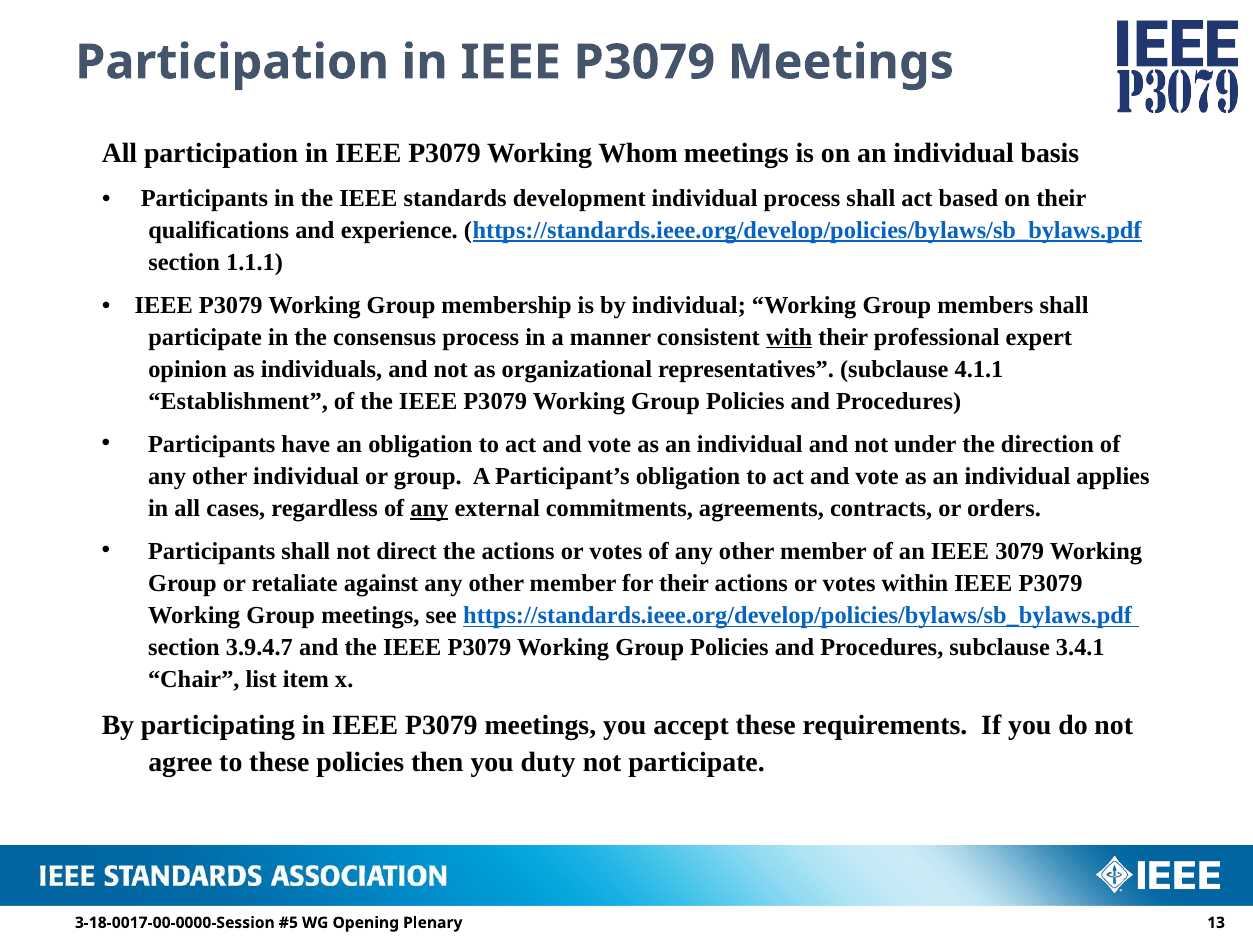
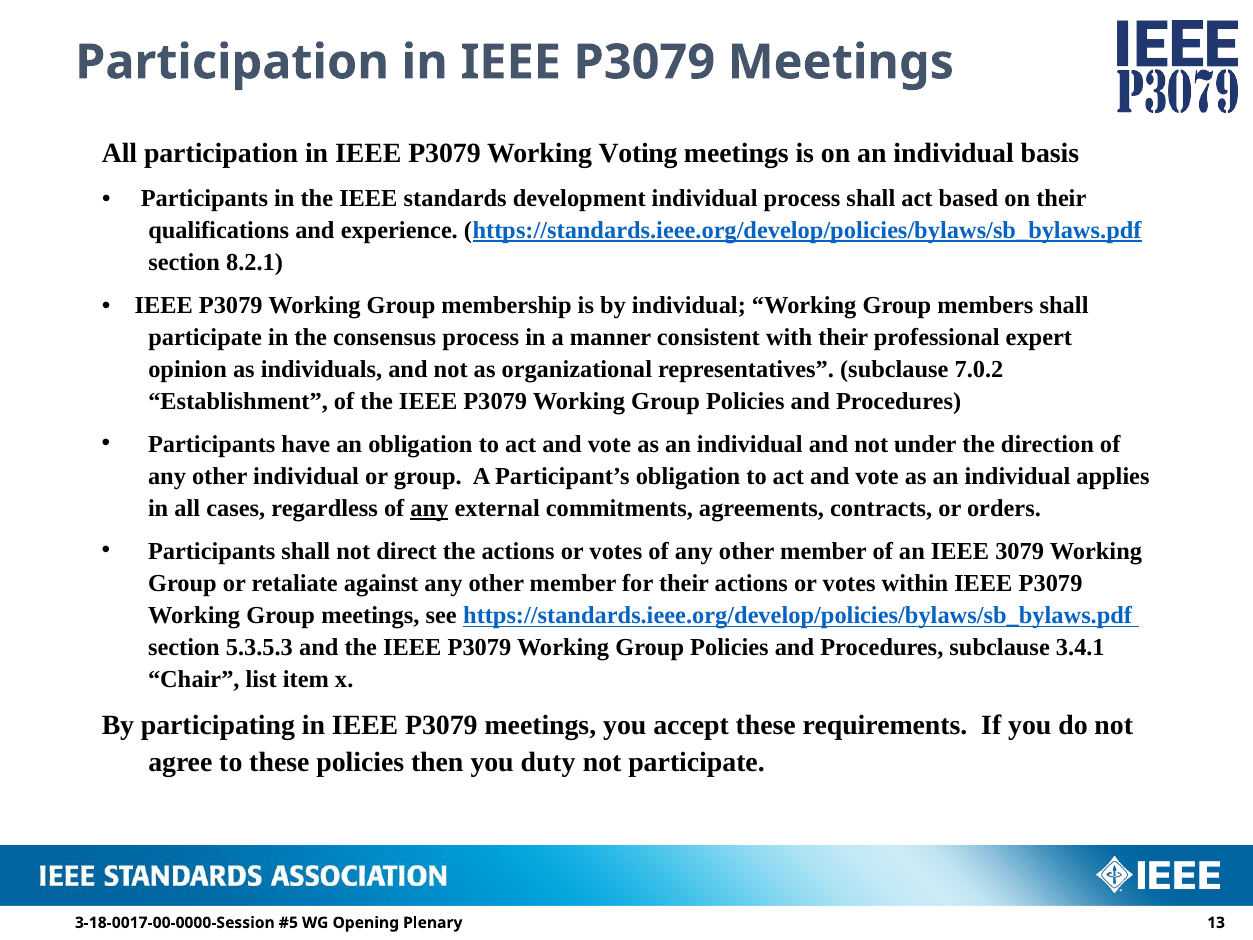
Whom: Whom -> Voting (638, 154)
1.1.1: 1.1.1 -> 8.2.1 (255, 262)
with underline: present -> none (789, 337)
4.1.1: 4.1.1 -> 7.0.2 (979, 369)
3.9.4.7: 3.9.4.7 -> 5.3.5.3 (259, 647)
